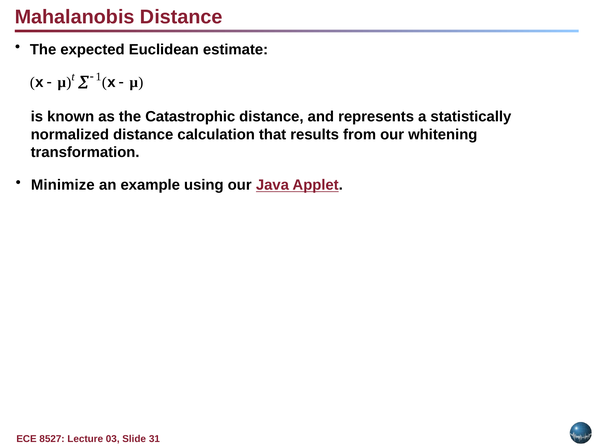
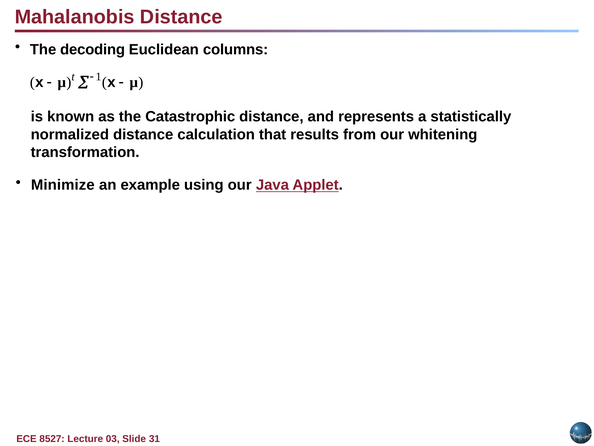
expected: expected -> decoding (93, 49)
estimate: estimate -> columns (236, 49)
